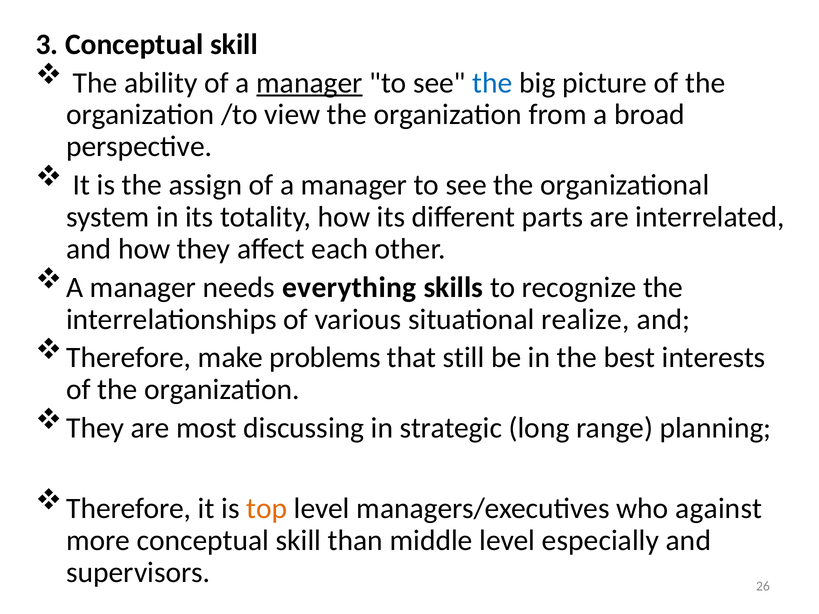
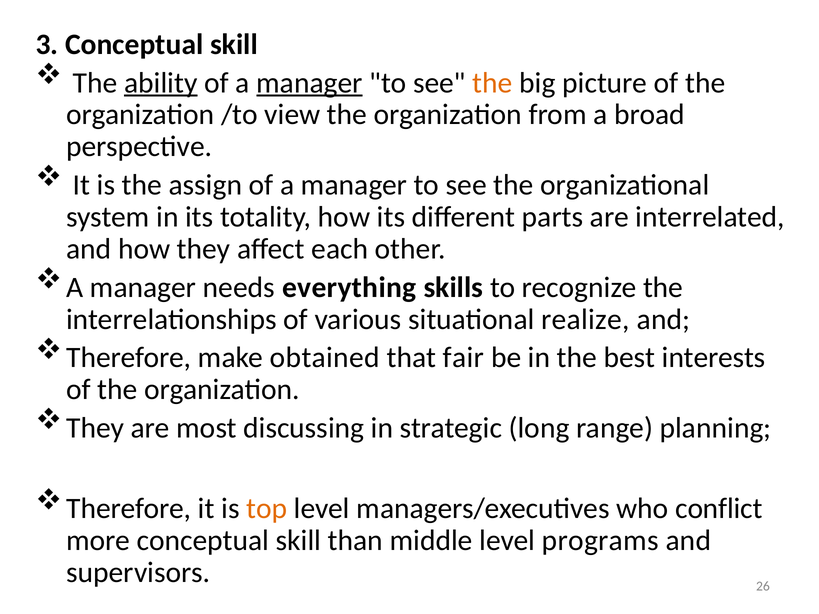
ability underline: none -> present (161, 83)
the colour: blue -> orange (493, 83)
problems: problems -> obtained (325, 358)
still: still -> fair (463, 358)
against: against -> conflict (719, 509)
especially: especially -> programs (600, 541)
